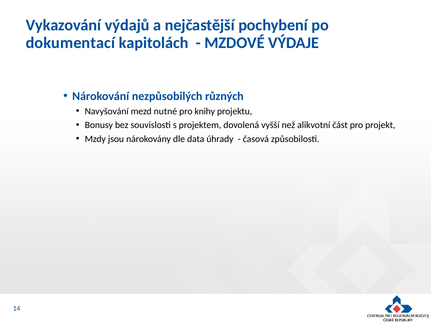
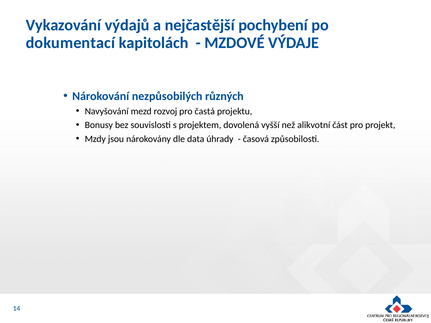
nutné: nutné -> rozvoj (165, 111)
knihy: knihy -> častá (205, 111)
